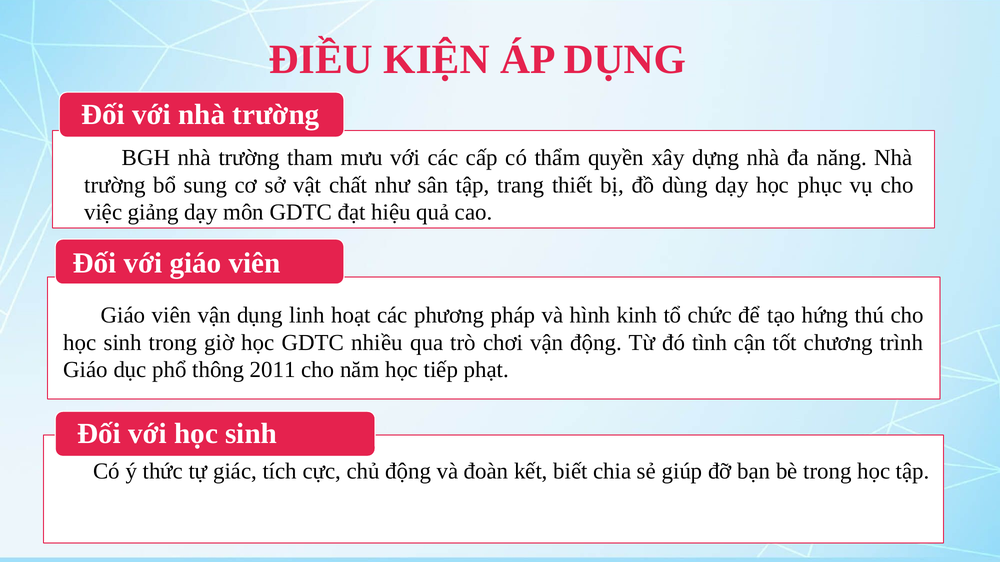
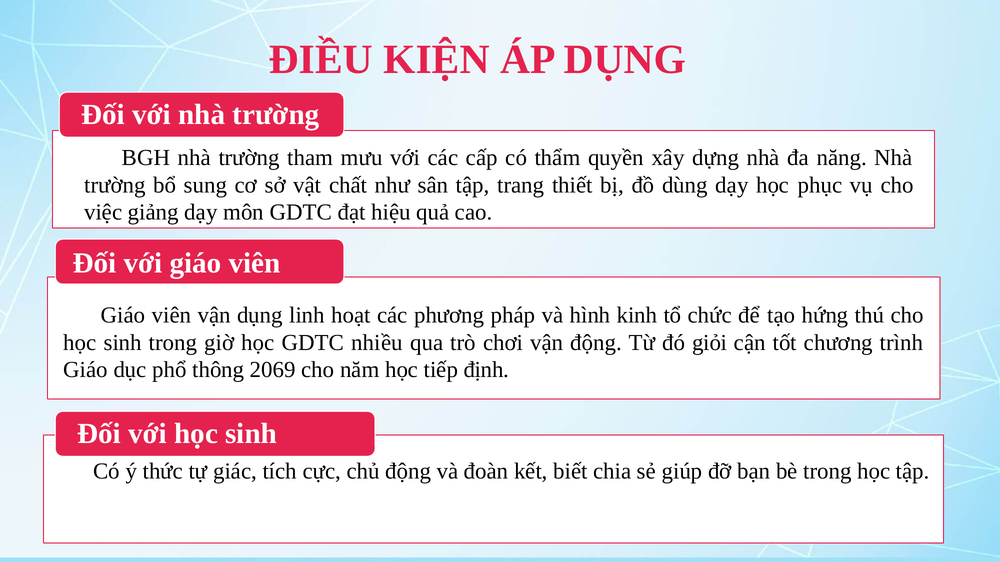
tình: tình -> giỏi (710, 343)
2011: 2011 -> 2069 (273, 370)
phạt: phạt -> định (486, 370)
